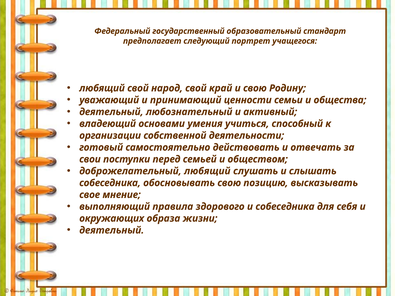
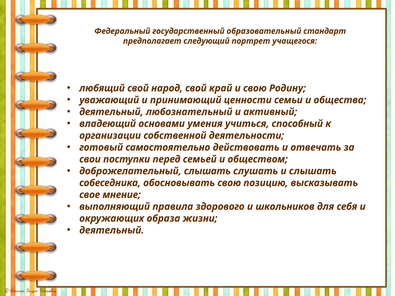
доброжелательный любящий: любящий -> слышать (207, 171)
и собеседника: собеседника -> школьников (285, 207)
